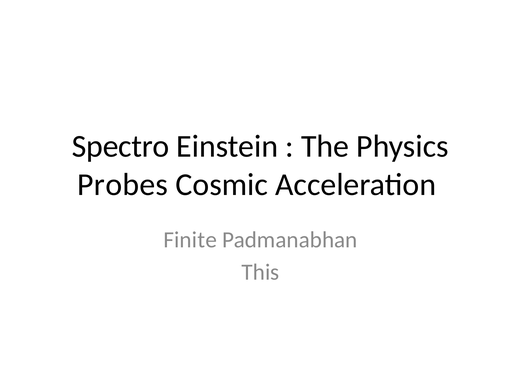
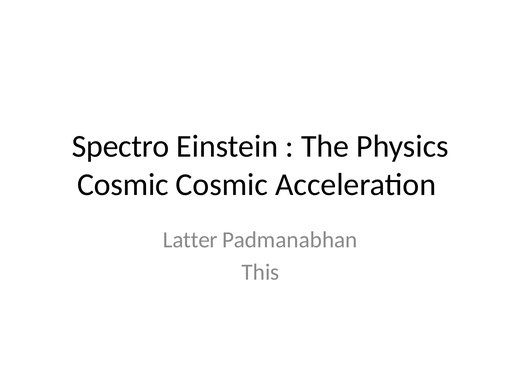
Probes: Probes -> Cosmic (123, 185)
Finite: Finite -> Latter (190, 240)
